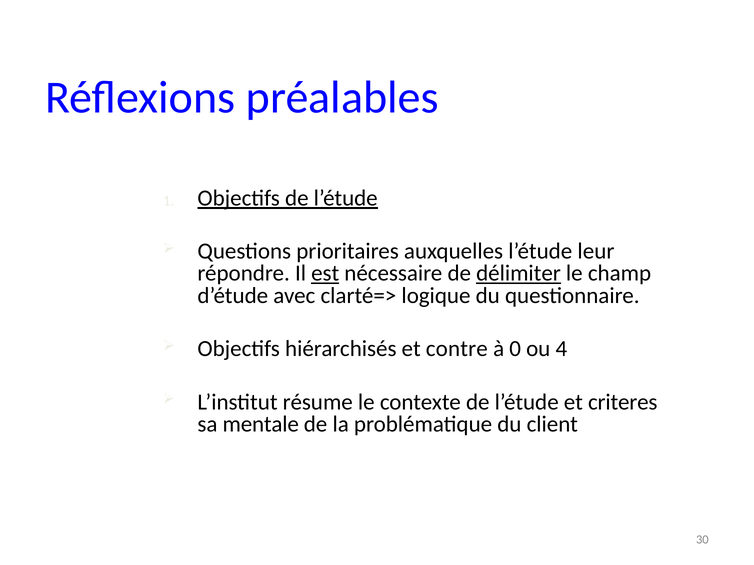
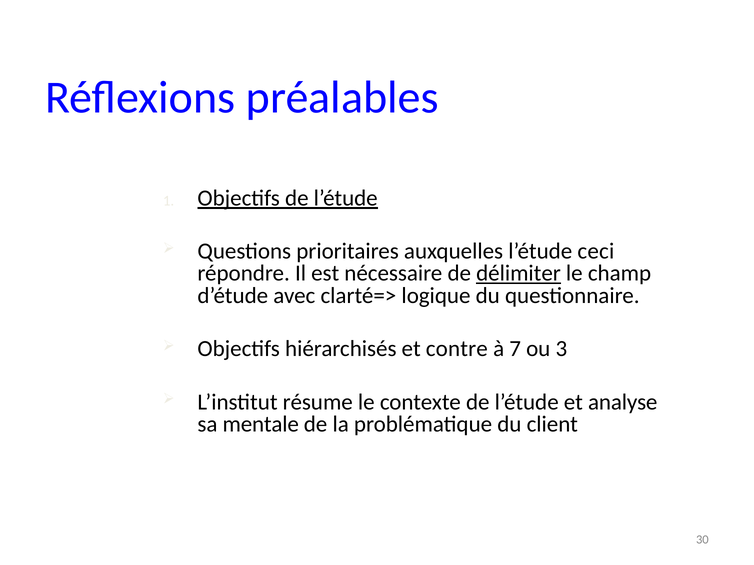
leur: leur -> ceci (596, 252)
est underline: present -> none (325, 274)
0: 0 -> 7 (515, 349)
4: 4 -> 3 (561, 349)
criteres: criteres -> analyse (623, 403)
